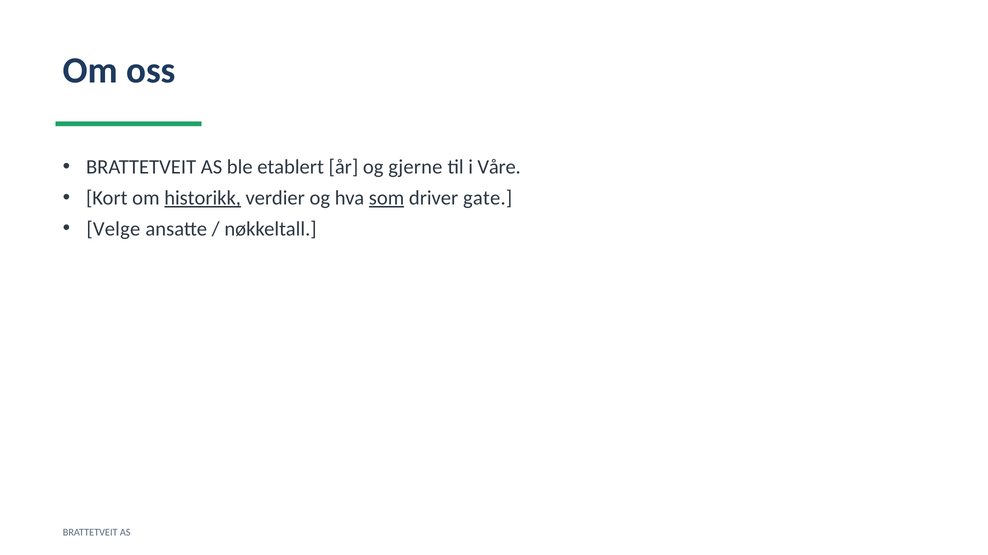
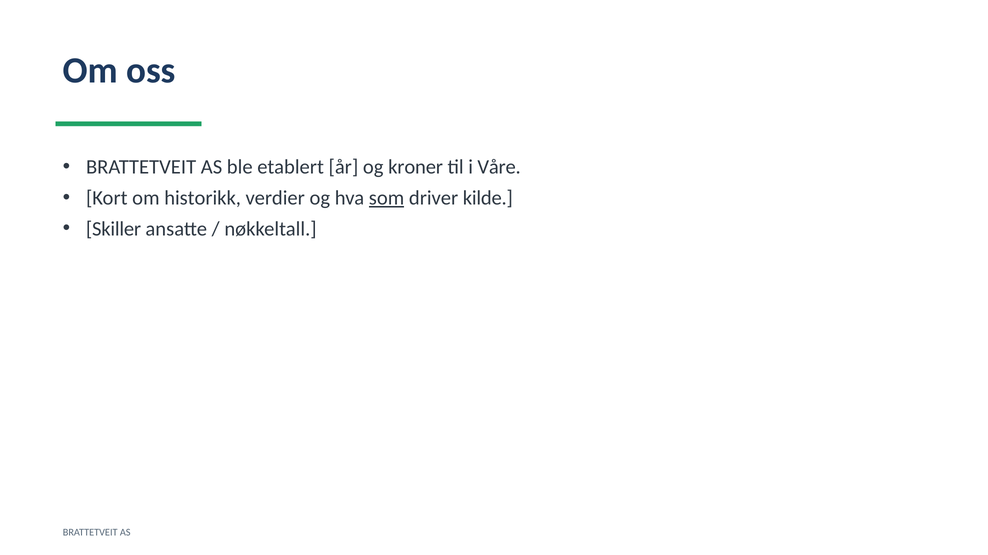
gjerne: gjerne -> kroner (416, 167)
historikk underline: present -> none (203, 198)
gate: gate -> kilde (488, 198)
Velge: Velge -> Skiller (114, 229)
